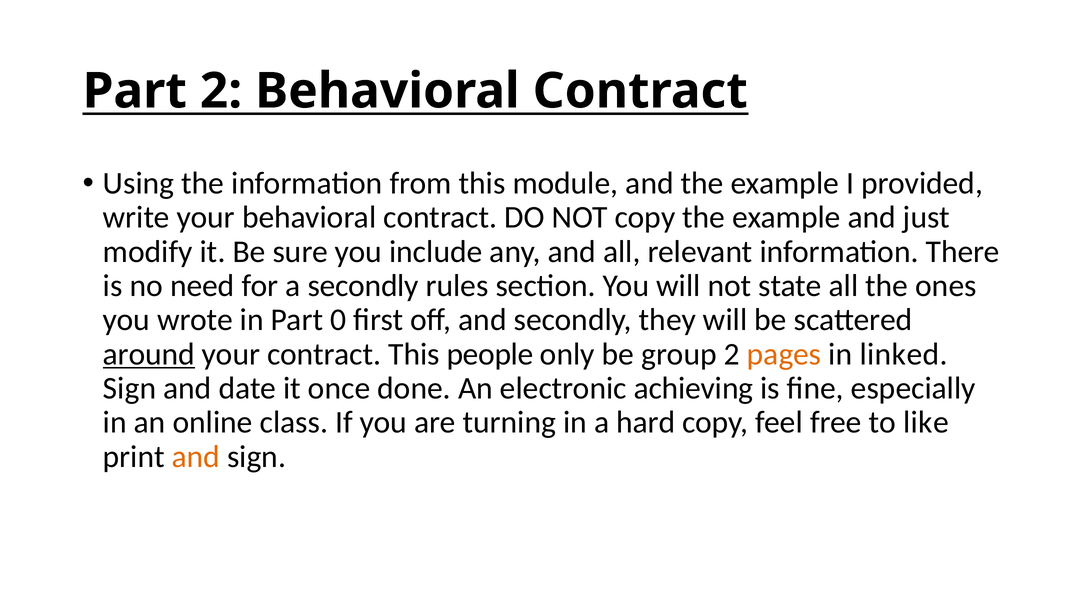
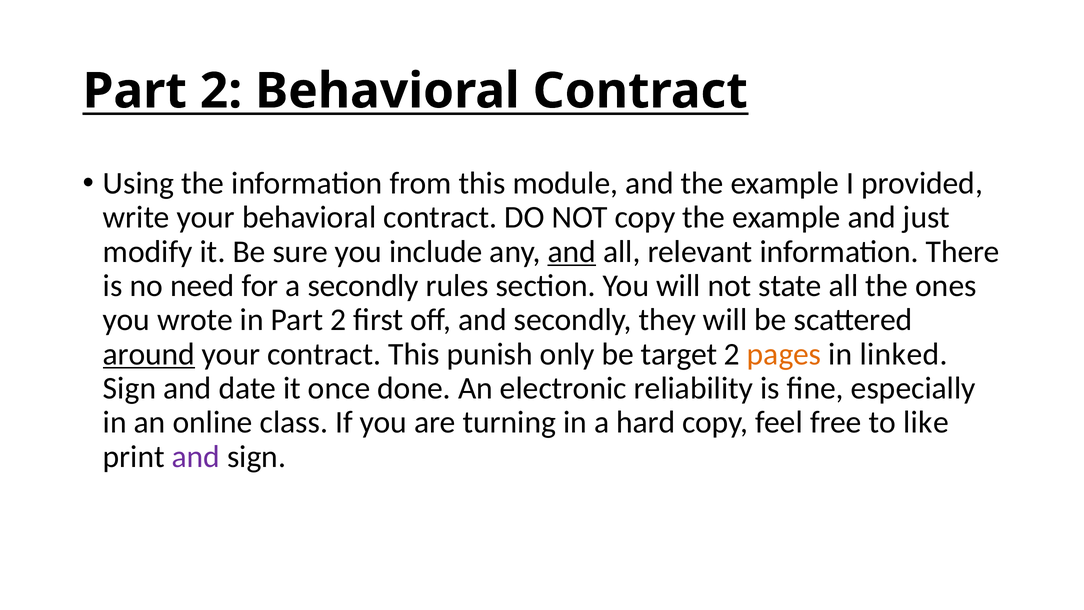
and underline: none -> present (572, 252)
in Part 0: 0 -> 2 (338, 320)
people: people -> punish (490, 354)
group: group -> target (679, 354)
achieving: achieving -> reliability (693, 388)
and colour: orange -> purple (196, 456)
